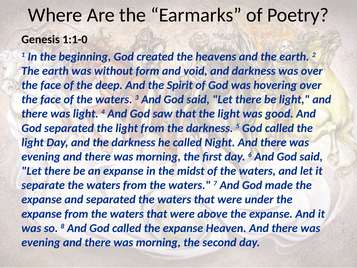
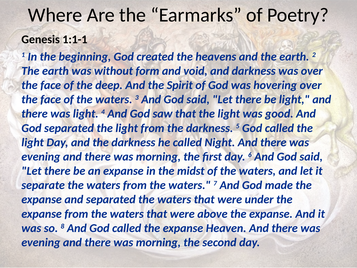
1:1-0: 1:1-0 -> 1:1-1 (75, 40)
